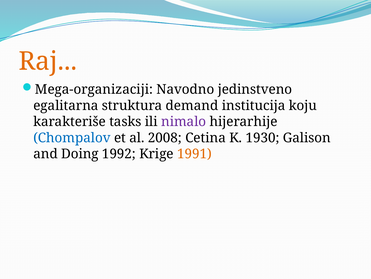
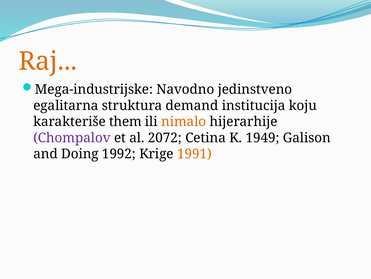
Mega-organizaciji: Mega-organizaciji -> Mega-industrijske (94, 89)
tasks: tasks -> them (125, 121)
nimalo colour: purple -> orange (184, 121)
Chompalov colour: blue -> purple (72, 138)
2008: 2008 -> 2072 (165, 138)
1930: 1930 -> 1949 (262, 138)
